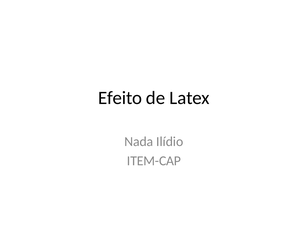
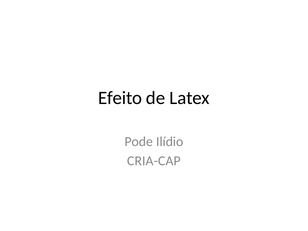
Nada: Nada -> Pode (139, 142)
ITEM-CAP: ITEM-CAP -> CRIA-CAP (154, 161)
